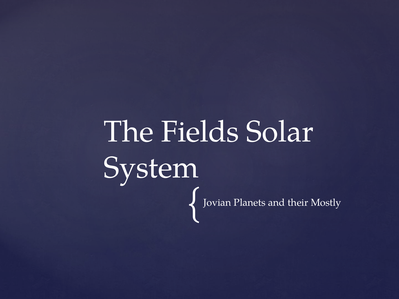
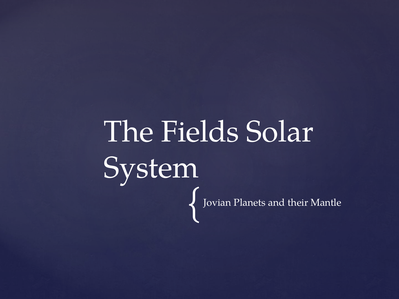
Mostly: Mostly -> Mantle (326, 203)
